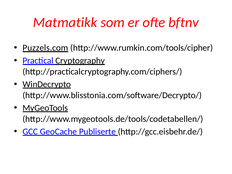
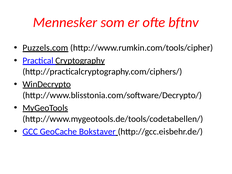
Matmatikk: Matmatikk -> Mennesker (65, 22)
Publiserte: Publiserte -> Bokstaver (97, 132)
